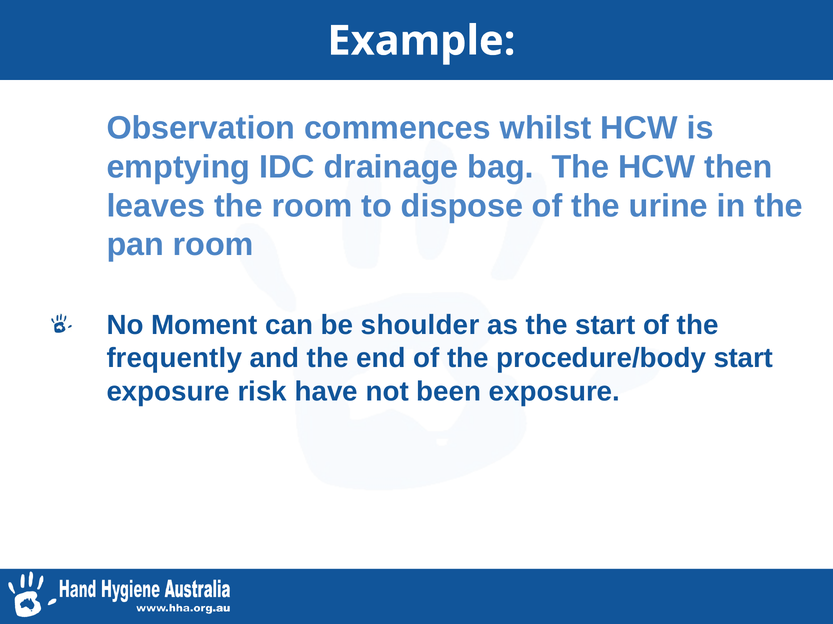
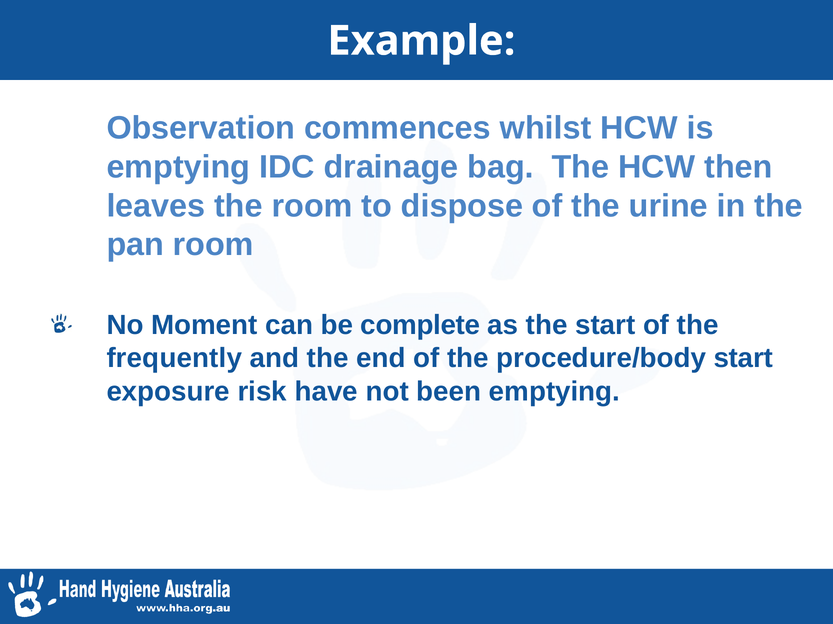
shoulder: shoulder -> complete (420, 325)
been exposure: exposure -> emptying (554, 392)
